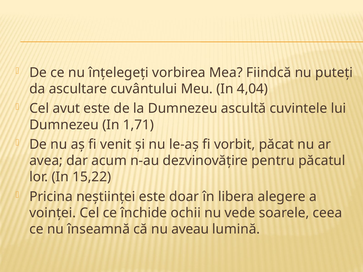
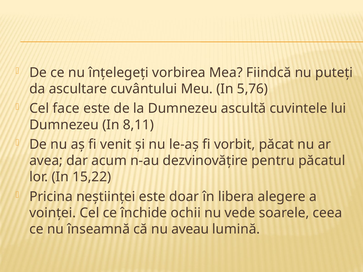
4,04: 4,04 -> 5,76 (253, 89)
avut: avut -> face (66, 109)
1,71: 1,71 -> 8,11 (138, 125)
